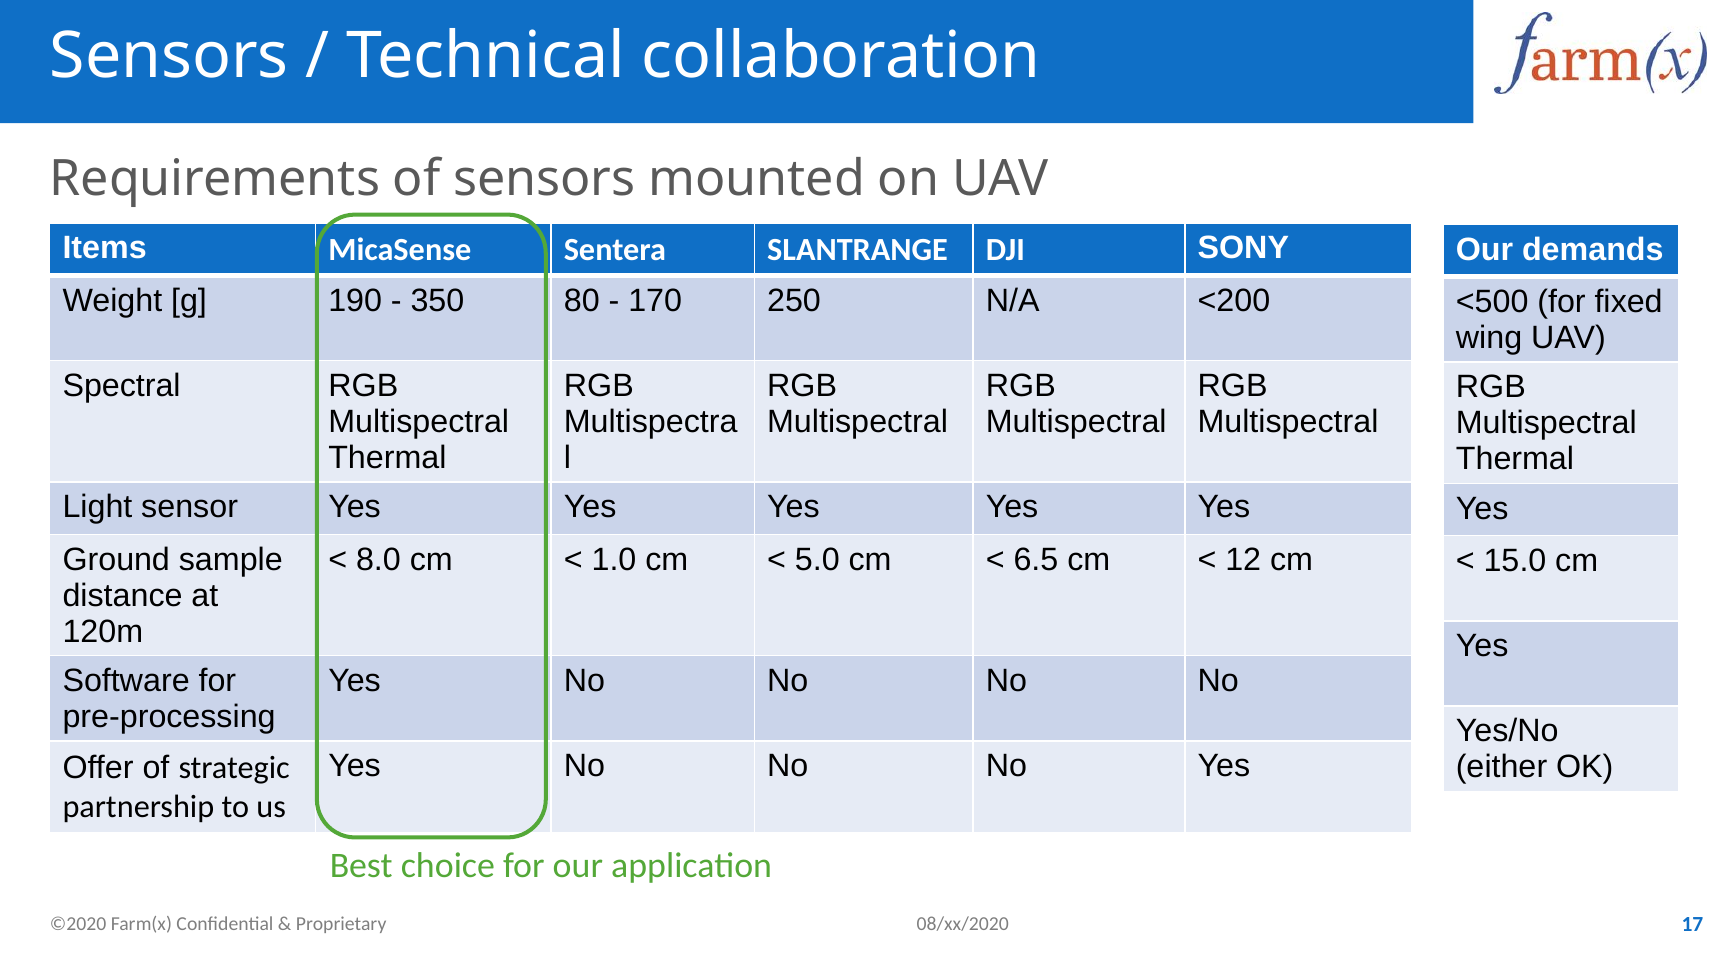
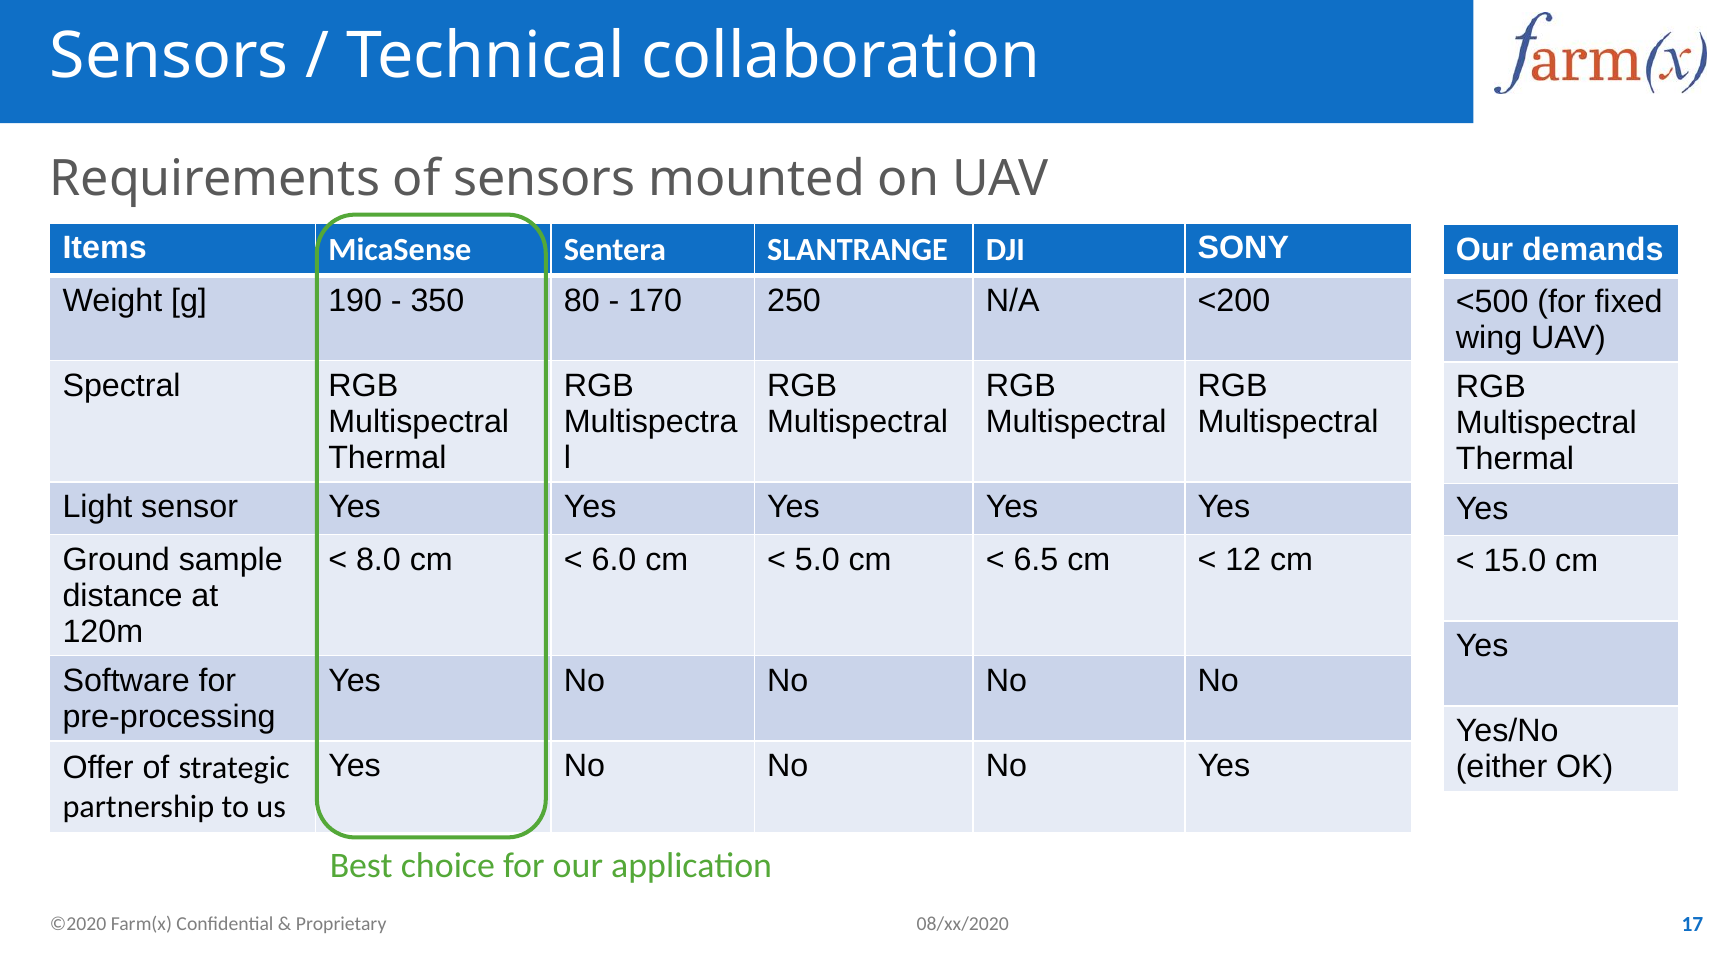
1.0: 1.0 -> 6.0 (614, 559)
